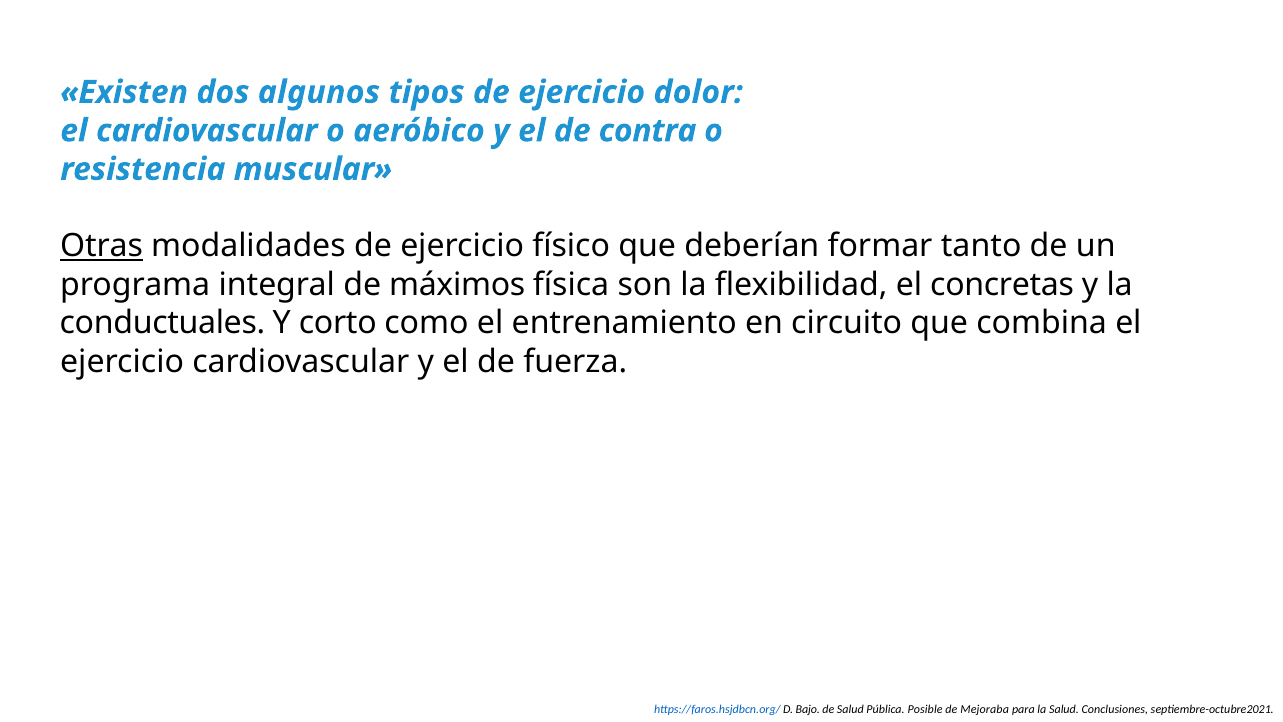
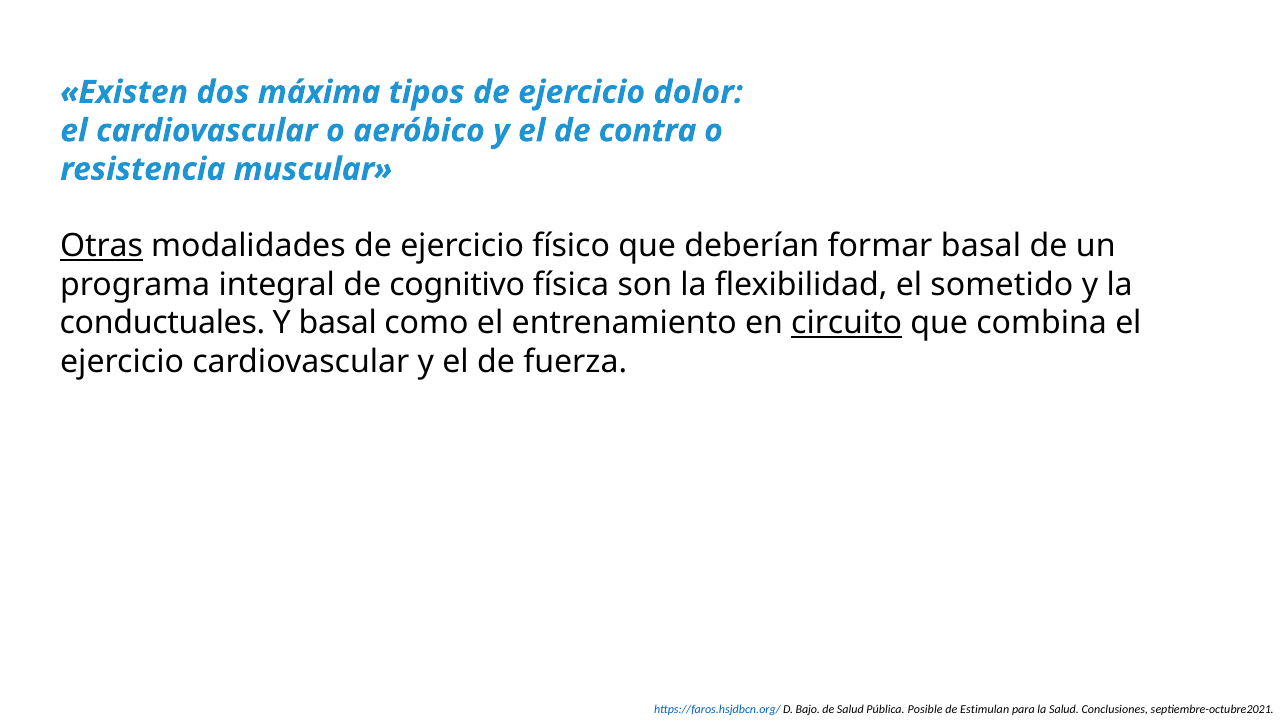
algunos: algunos -> máxima (319, 92)
formar tanto: tanto -> basal (981, 246)
máximos: máximos -> cognitivo (457, 285)
concretas: concretas -> sometido (1002, 285)
Y corto: corto -> basal (338, 323)
circuito underline: none -> present (847, 323)
Mejoraba: Mejoraba -> Estimulan (985, 709)
